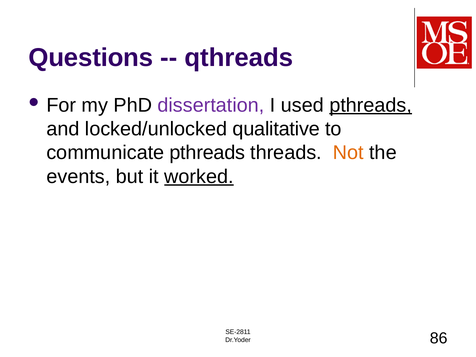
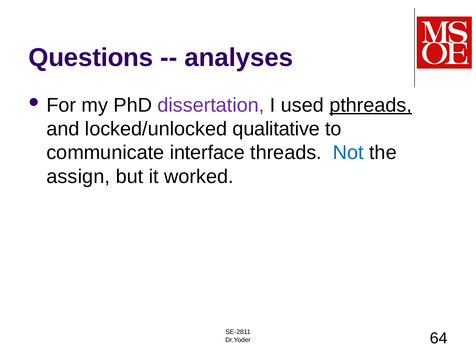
qthreads: qthreads -> analyses (239, 58)
communicate pthreads: pthreads -> interface (207, 153)
Not colour: orange -> blue (348, 153)
events: events -> assign (78, 177)
worked underline: present -> none (199, 177)
86: 86 -> 64 (439, 338)
